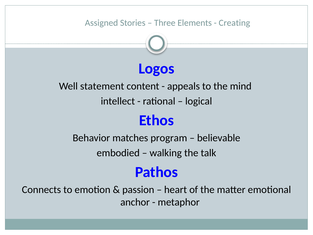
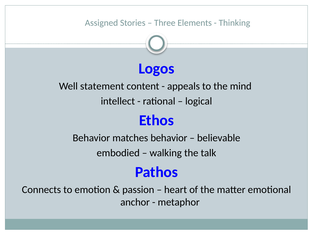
Creating: Creating -> Thinking (234, 23)
matches program: program -> behavior (169, 138)
